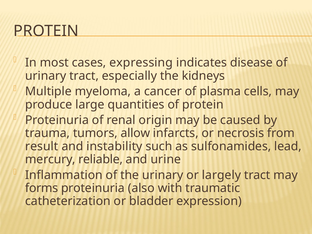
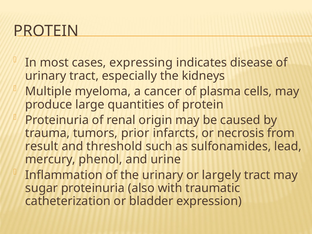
allow: allow -> prior (135, 133)
instability: instability -> threshold (114, 146)
reliable: reliable -> phenol (100, 159)
forms: forms -> sugar (42, 188)
